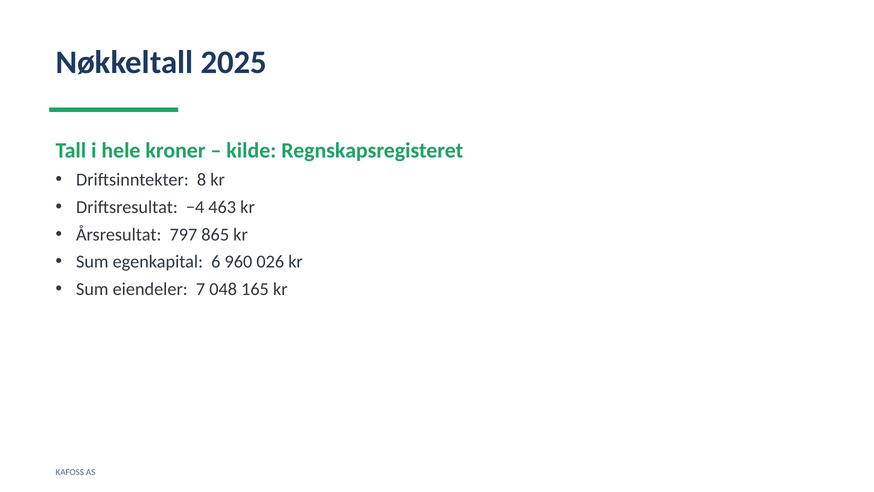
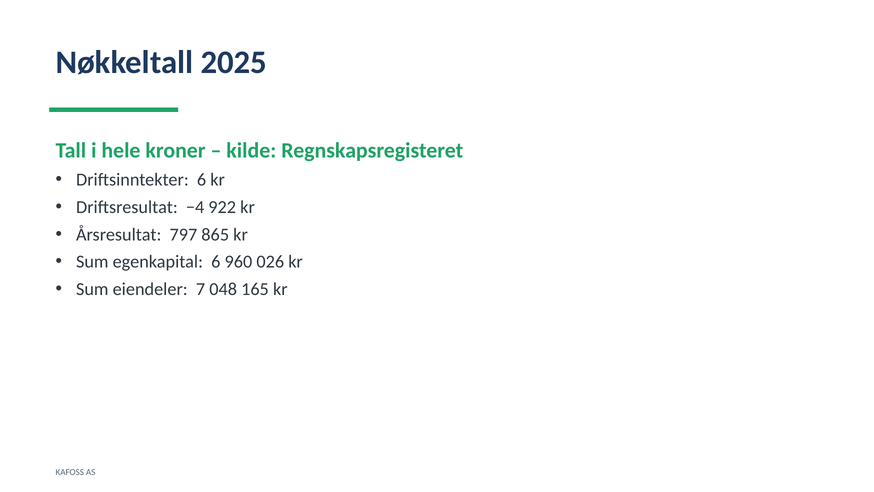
Driftsinntekter 8: 8 -> 6 (202, 180)
463: 463 -> 922 (222, 207)
